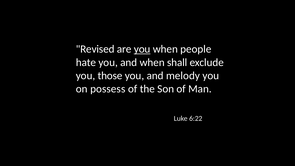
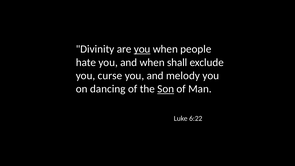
Revised: Revised -> Divinity (95, 49)
those: those -> curse (110, 76)
possess: possess -> dancing (108, 89)
Son underline: none -> present (166, 89)
